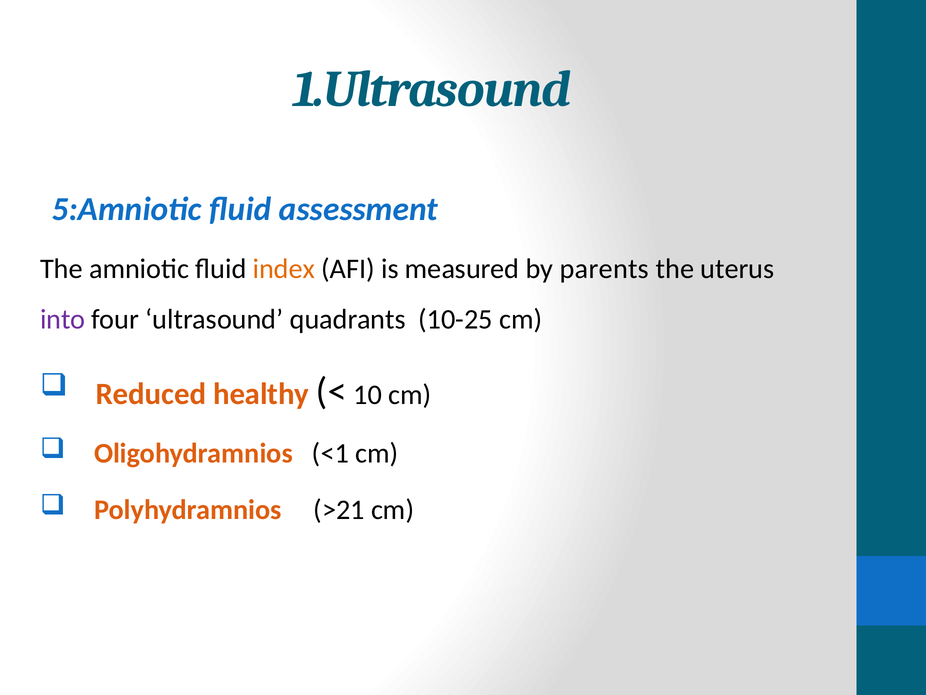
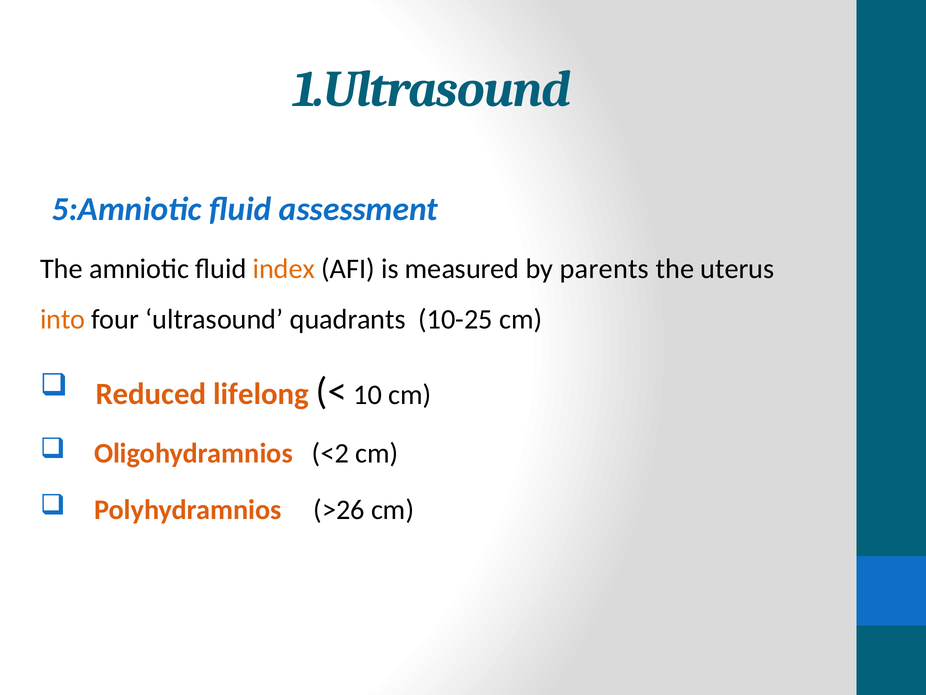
into colour: purple -> orange (63, 319)
healthy: healthy -> lifelong (261, 394)
<1: <1 -> <2 (330, 453)
>21: >21 -> >26 (339, 510)
